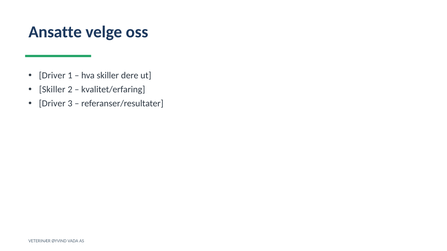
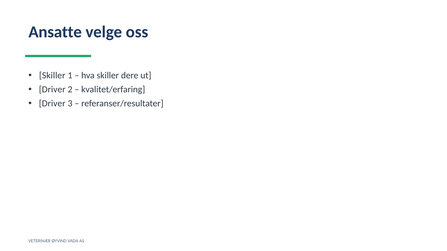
Driver: Driver -> Skiller (52, 76)
Skiller: Skiller -> Driver (52, 90)
